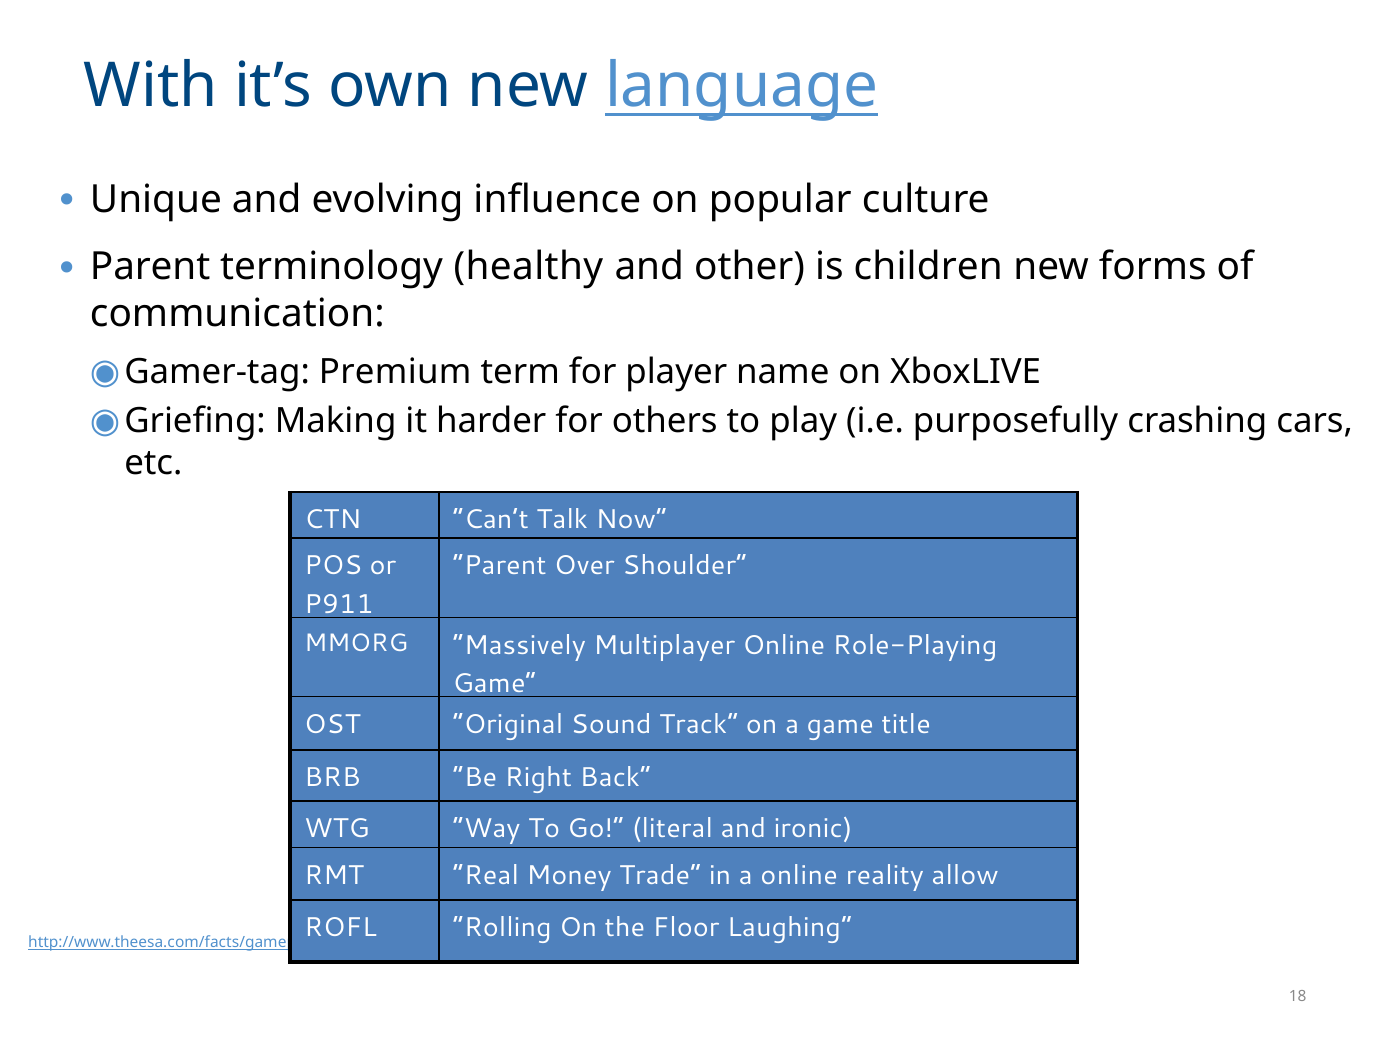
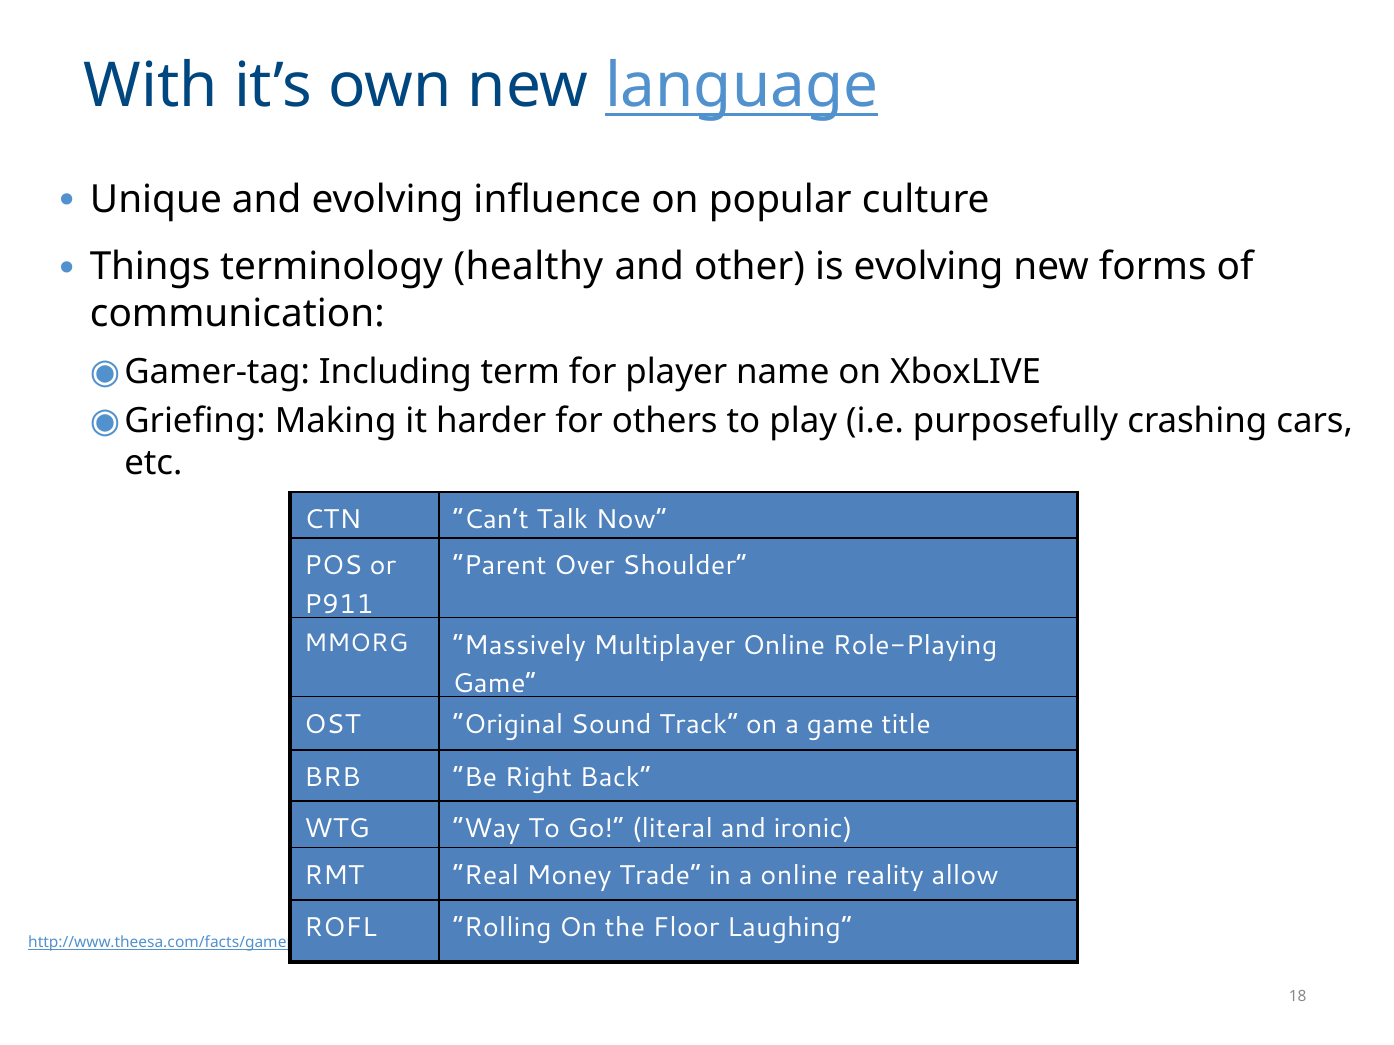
Parent: Parent -> Things (150, 267)
is children: children -> evolving (929, 267)
Premium: Premium -> Including (395, 373)
